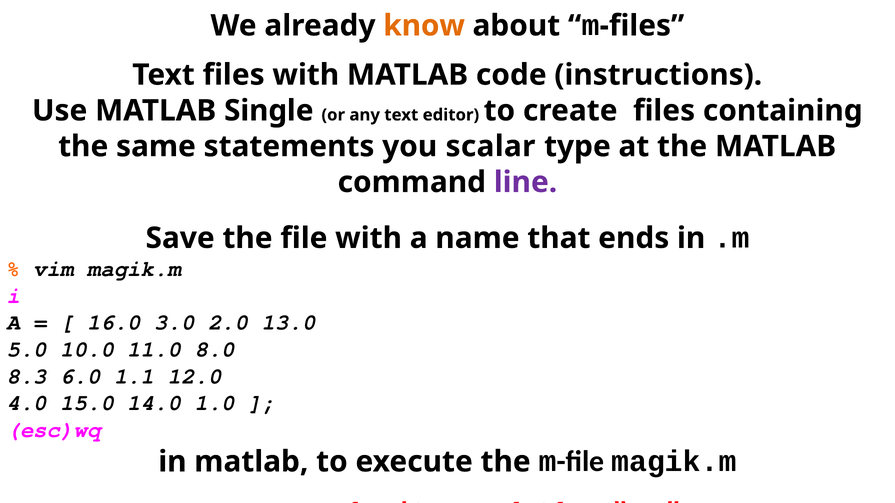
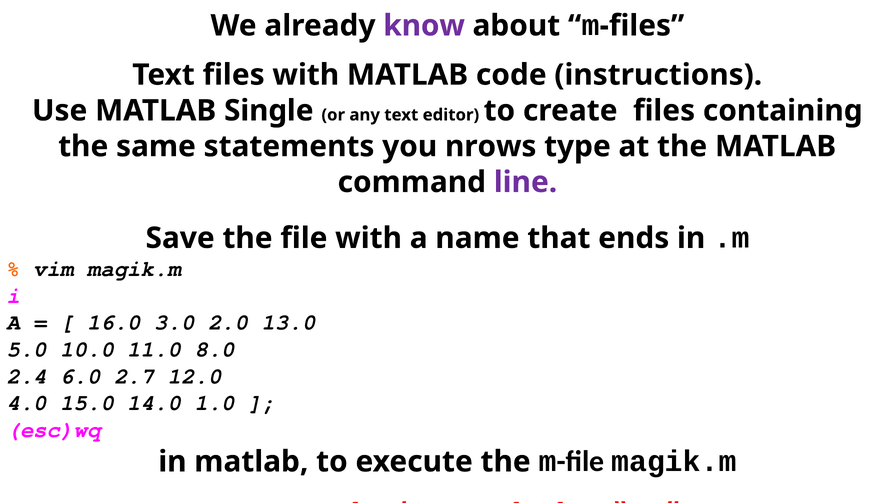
know colour: orange -> purple (424, 26)
scalar: scalar -> nrows (491, 147)
8.3: 8.3 -> 2.4 (27, 376)
1.1: 1.1 -> 2.7 (134, 376)
